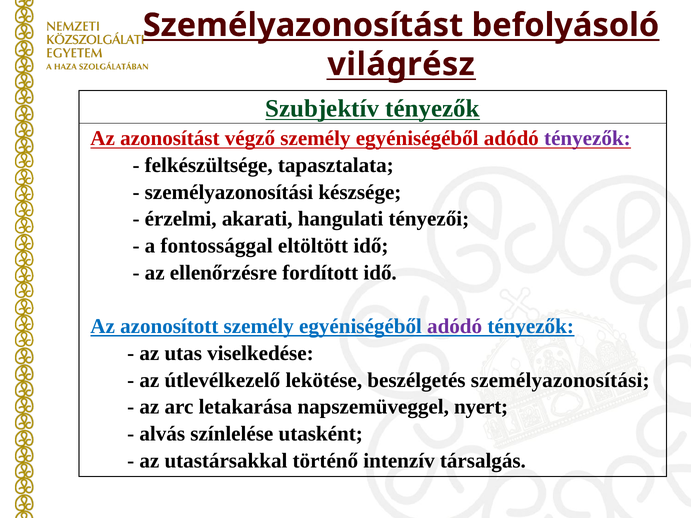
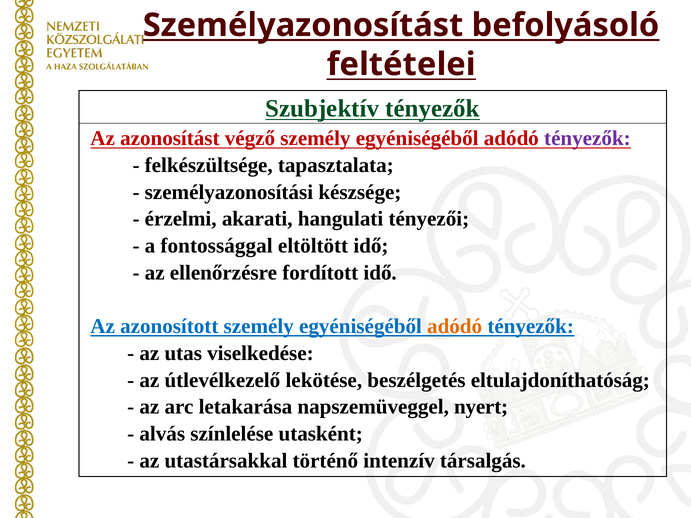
világrész: világrész -> feltételei (401, 64)
adódó colour: purple -> orange (455, 327)
beszélgetés személyazonosítási: személyazonosítási -> eltulajdoníthatóság (560, 380)
